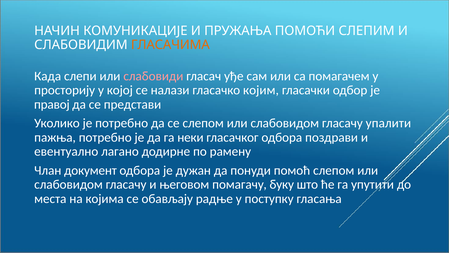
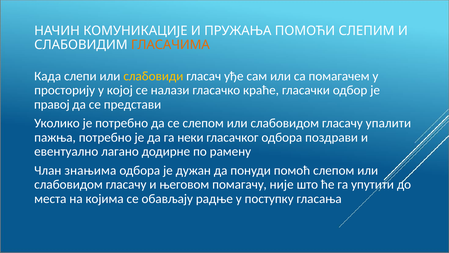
слабовиди colour: pink -> yellow (153, 76)
којим: којим -> краће (261, 90)
документ: документ -> знањима (90, 170)
буку: буку -> није (282, 184)
